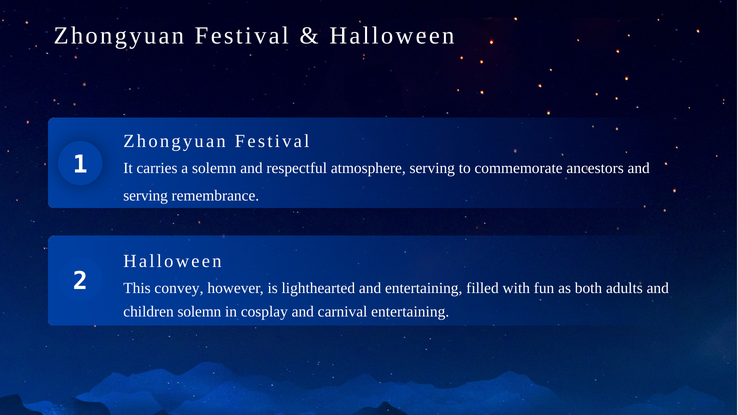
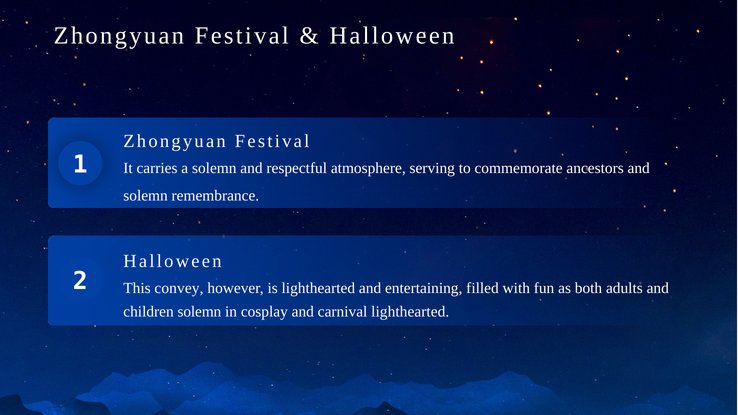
serving: serving -> solemn (146, 195)
carnival entertaining: entertaining -> lighthearted (410, 312)
